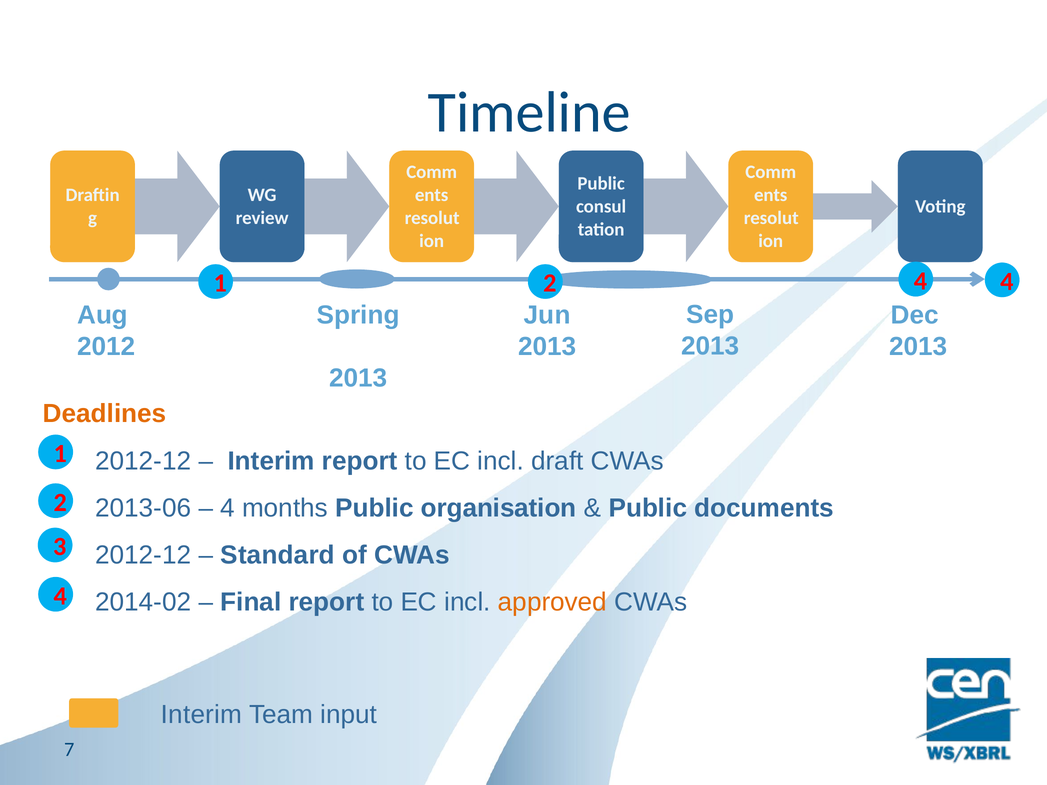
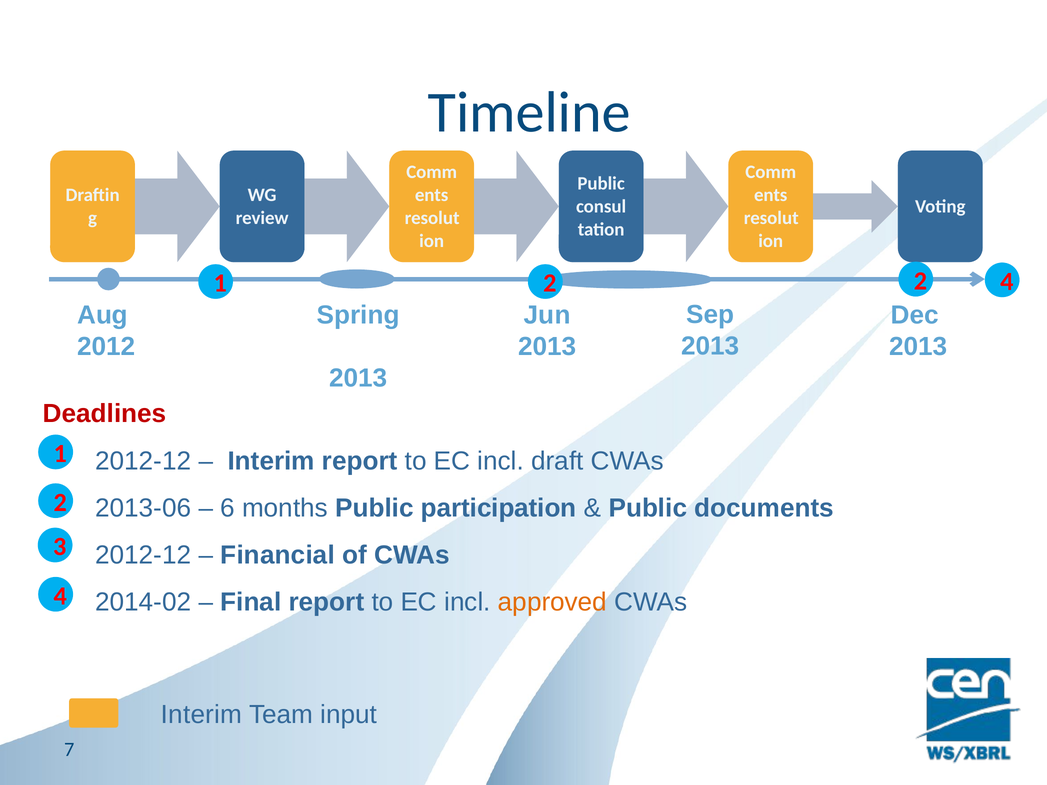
4: 4 -> 2 (920, 281)
Deadlines colour: orange -> red (105, 414)
4: 4 -> 6 (228, 508)
organisation: organisation -> participation (499, 508)
Standard: Standard -> Financial (278, 555)
